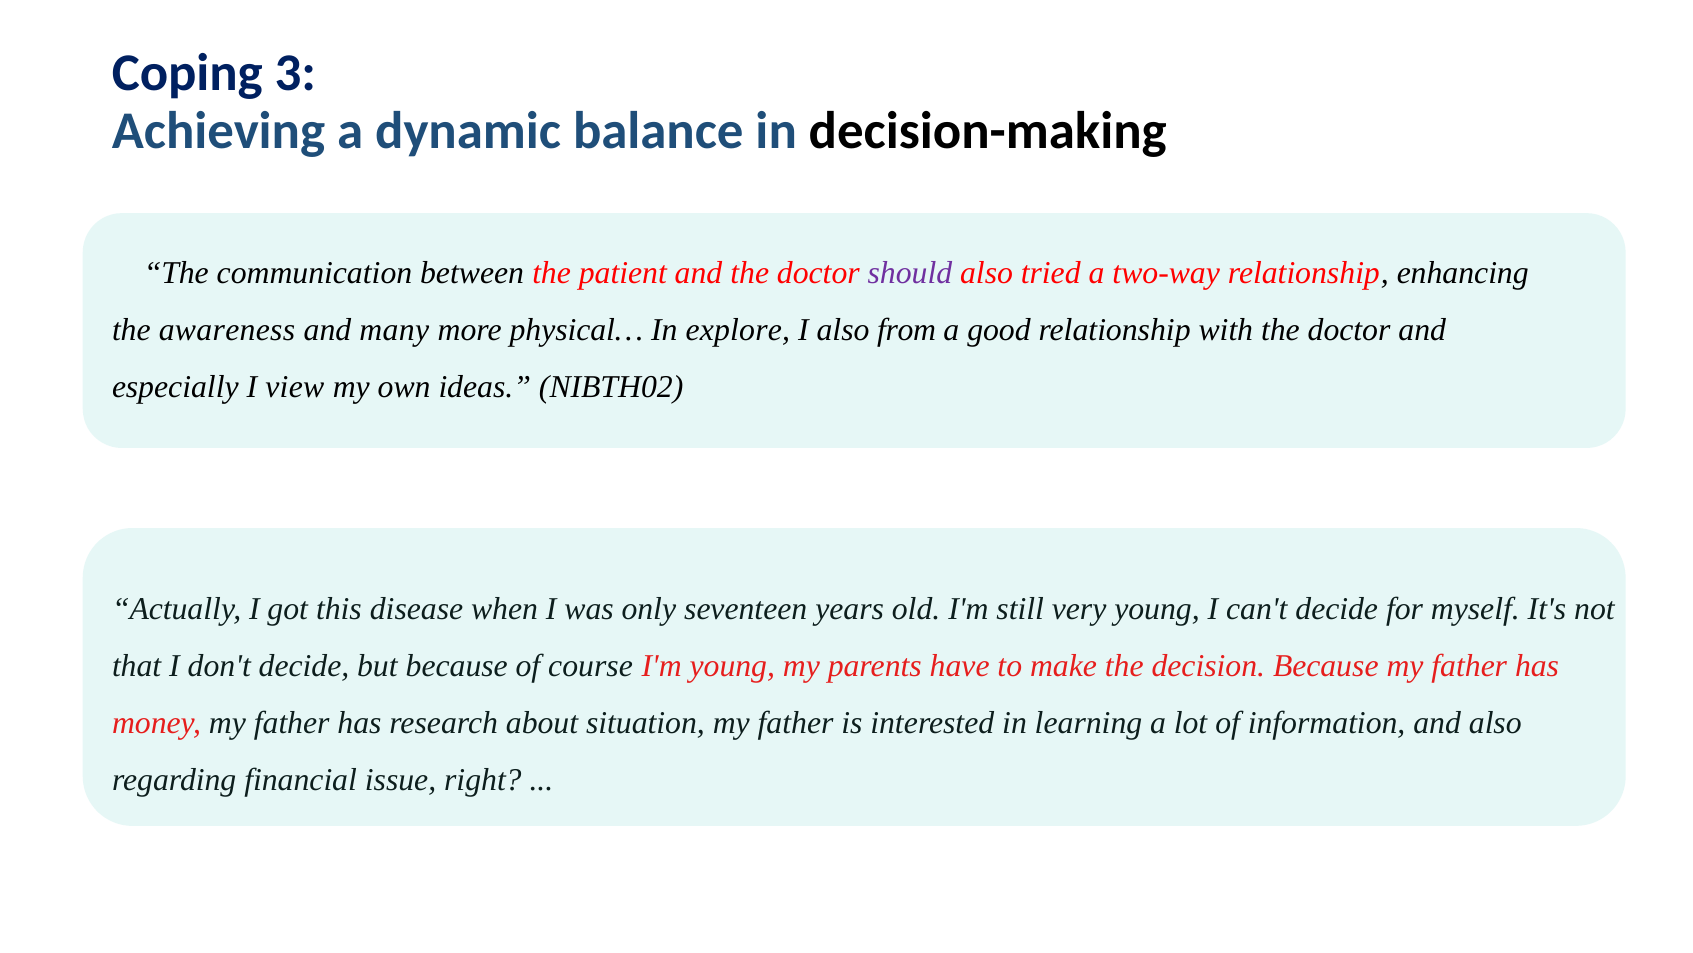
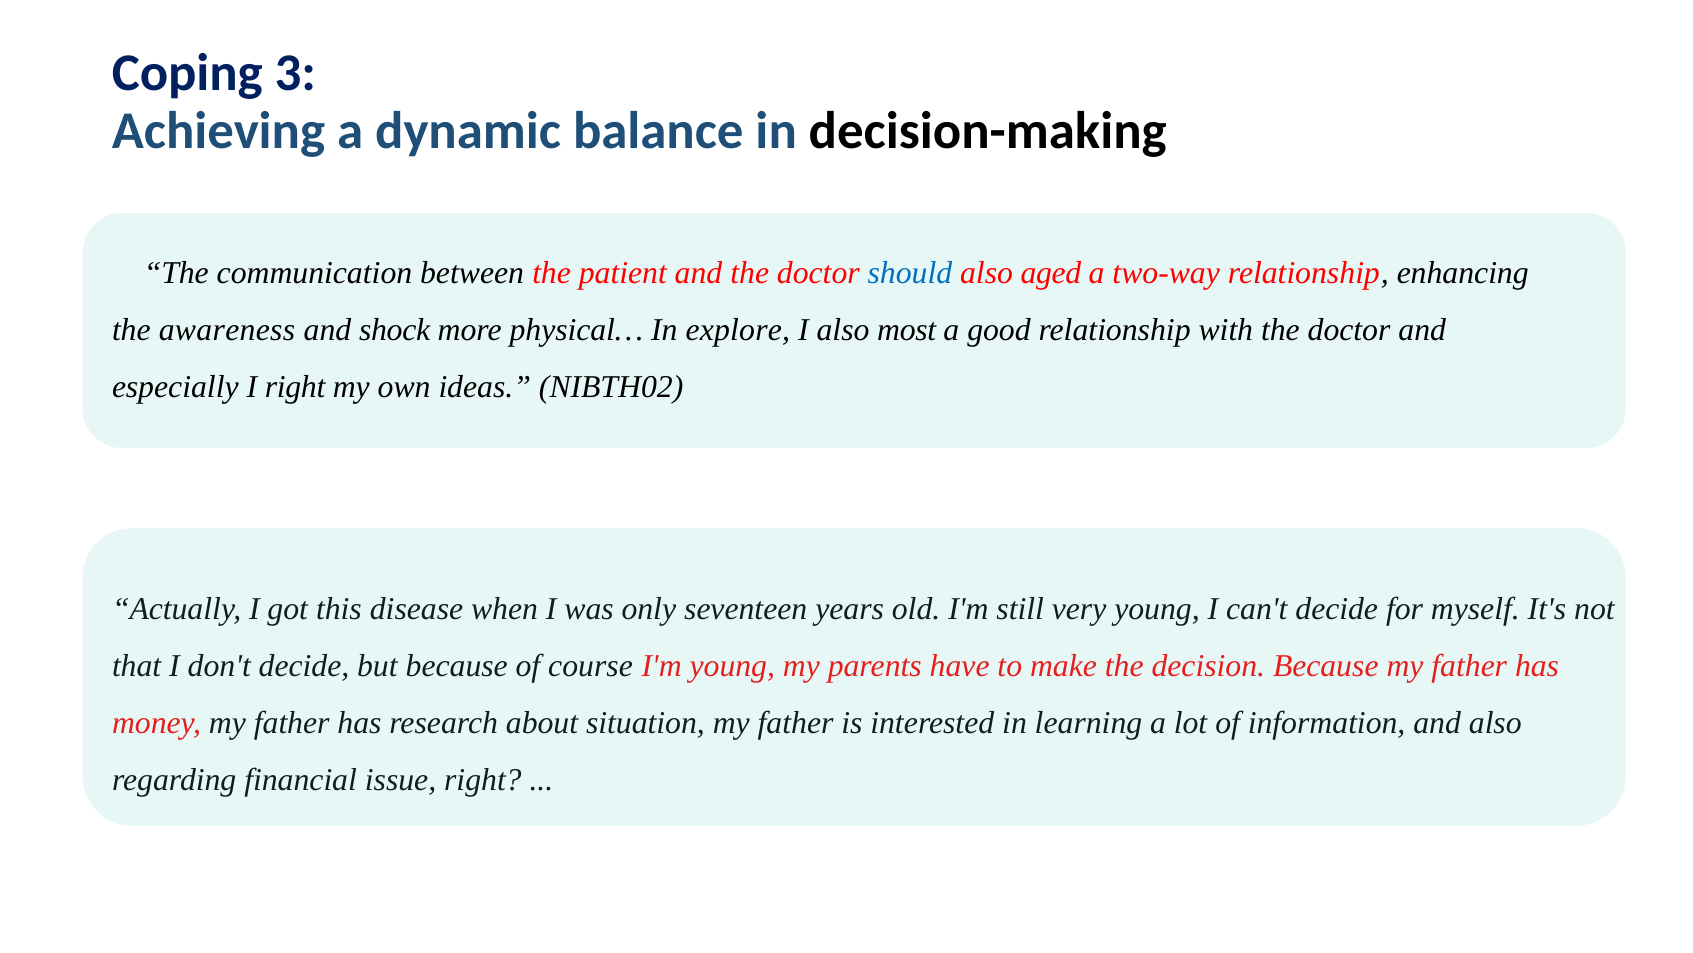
should colour: purple -> blue (910, 272)
tried: tried -> aged (1051, 272)
many: many -> shock (395, 330)
from: from -> most (907, 330)
I view: view -> right (295, 387)
